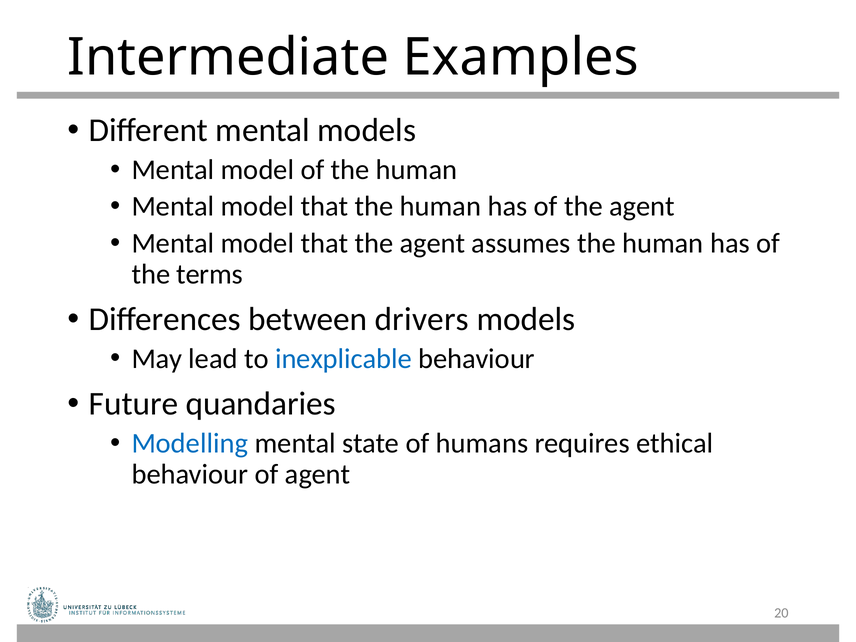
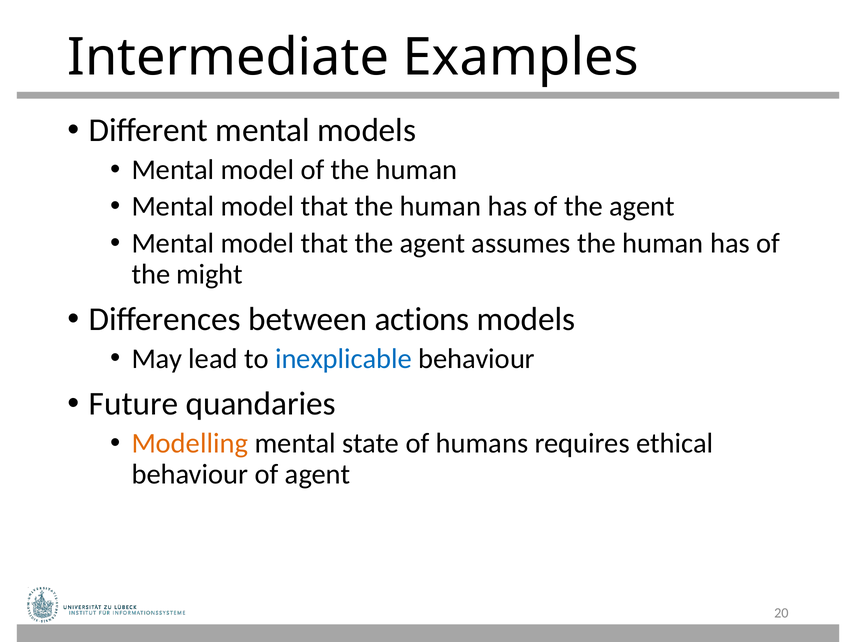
terms: terms -> might (209, 274)
drivers: drivers -> actions (422, 319)
Modelling colour: blue -> orange (190, 443)
